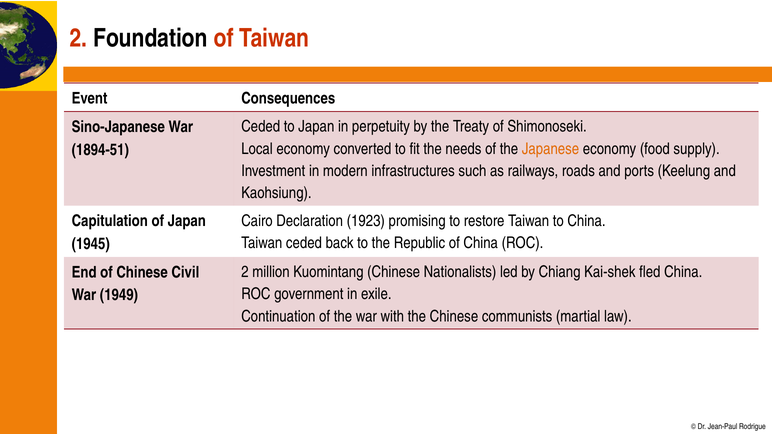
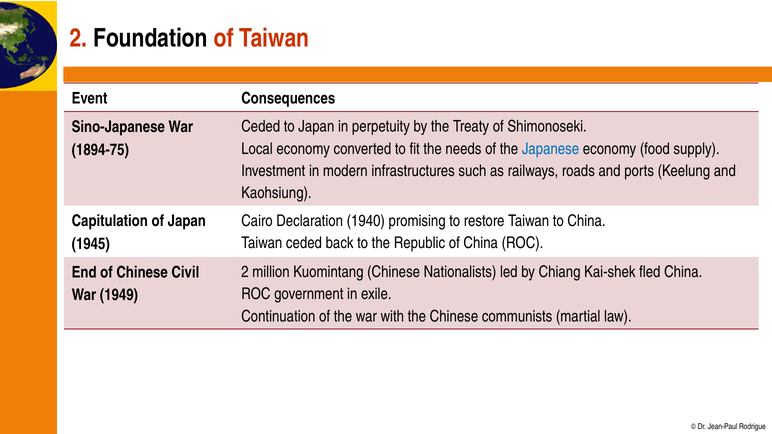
Japanese colour: orange -> blue (551, 149)
1894-51: 1894-51 -> 1894-75 (100, 150)
1923: 1923 -> 1940 (366, 221)
